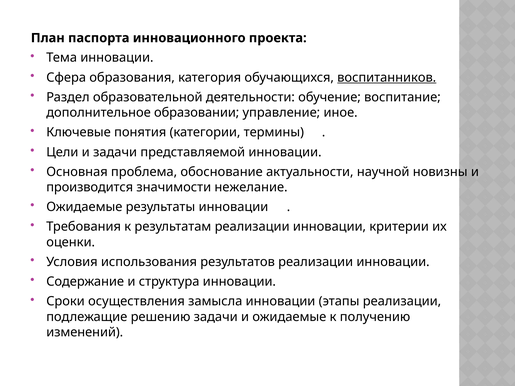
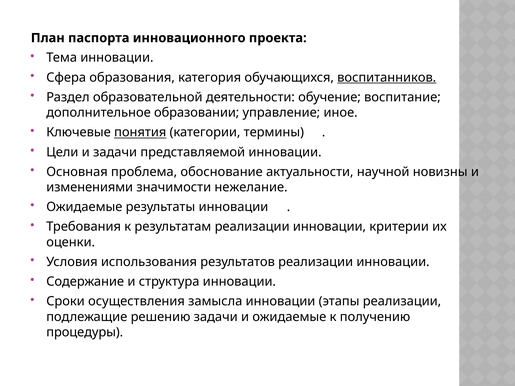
понятия underline: none -> present (140, 132)
производится: производится -> изменениями (90, 187)
изменений: изменений -> процедуры (85, 332)
